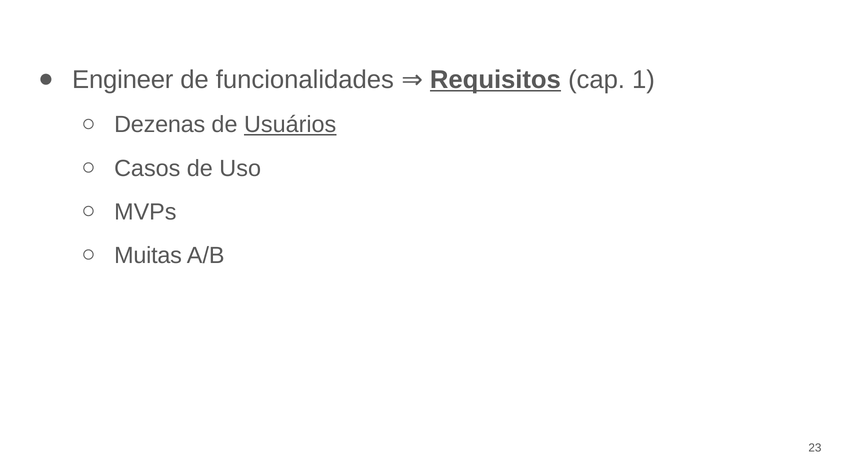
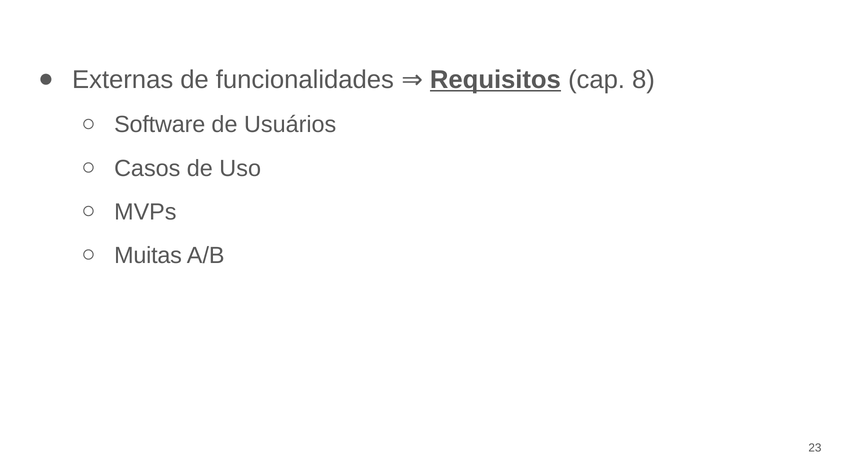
Engineer: Engineer -> Externas (123, 80)
1: 1 -> 8 (644, 80)
Dezenas: Dezenas -> Software (160, 125)
Usuários underline: present -> none (290, 125)
